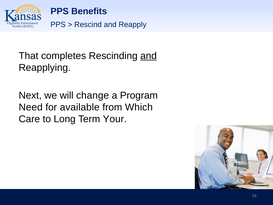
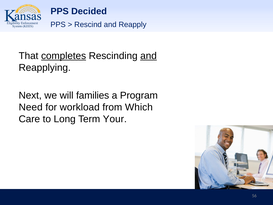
Benefits: Benefits -> Decided (89, 11)
completes underline: none -> present (64, 56)
change: change -> families (93, 95)
available: available -> workload (80, 107)
